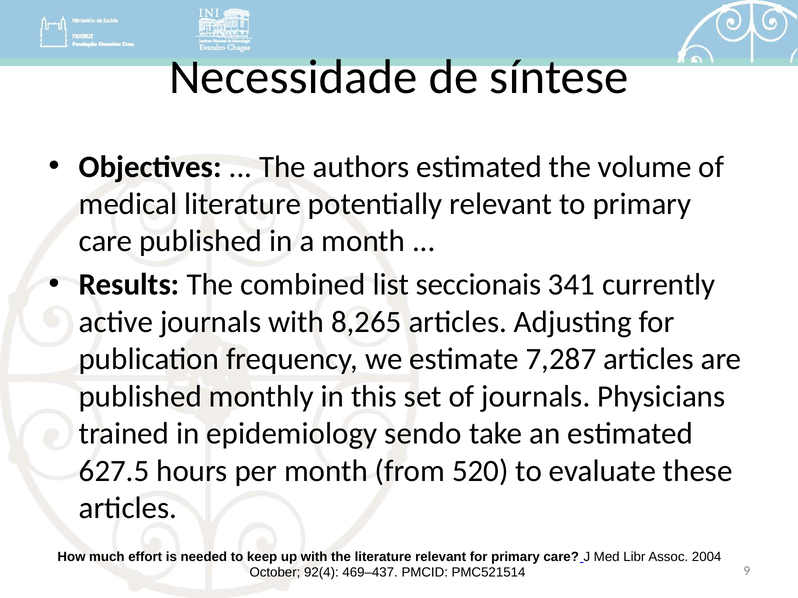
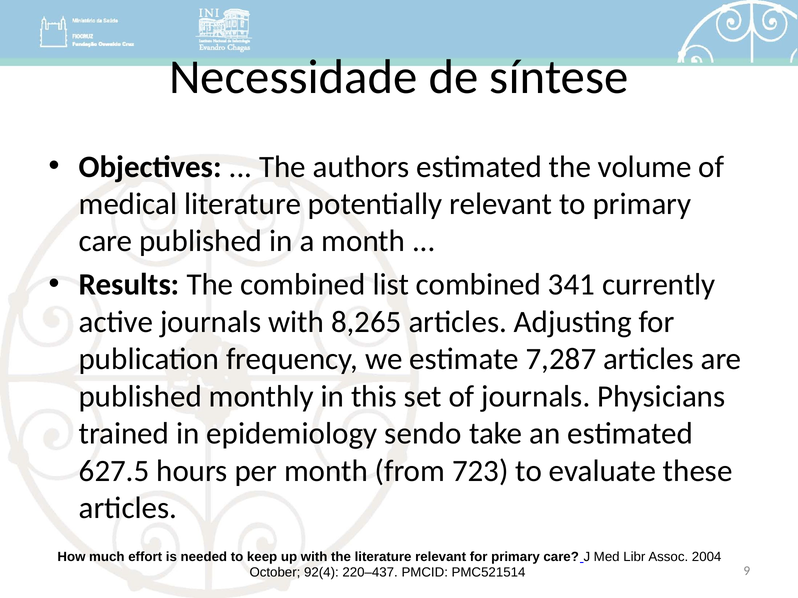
list seccionais: seccionais -> combined (478, 285)
520: 520 -> 723 (480, 471)
469–437: 469–437 -> 220–437 (370, 573)
